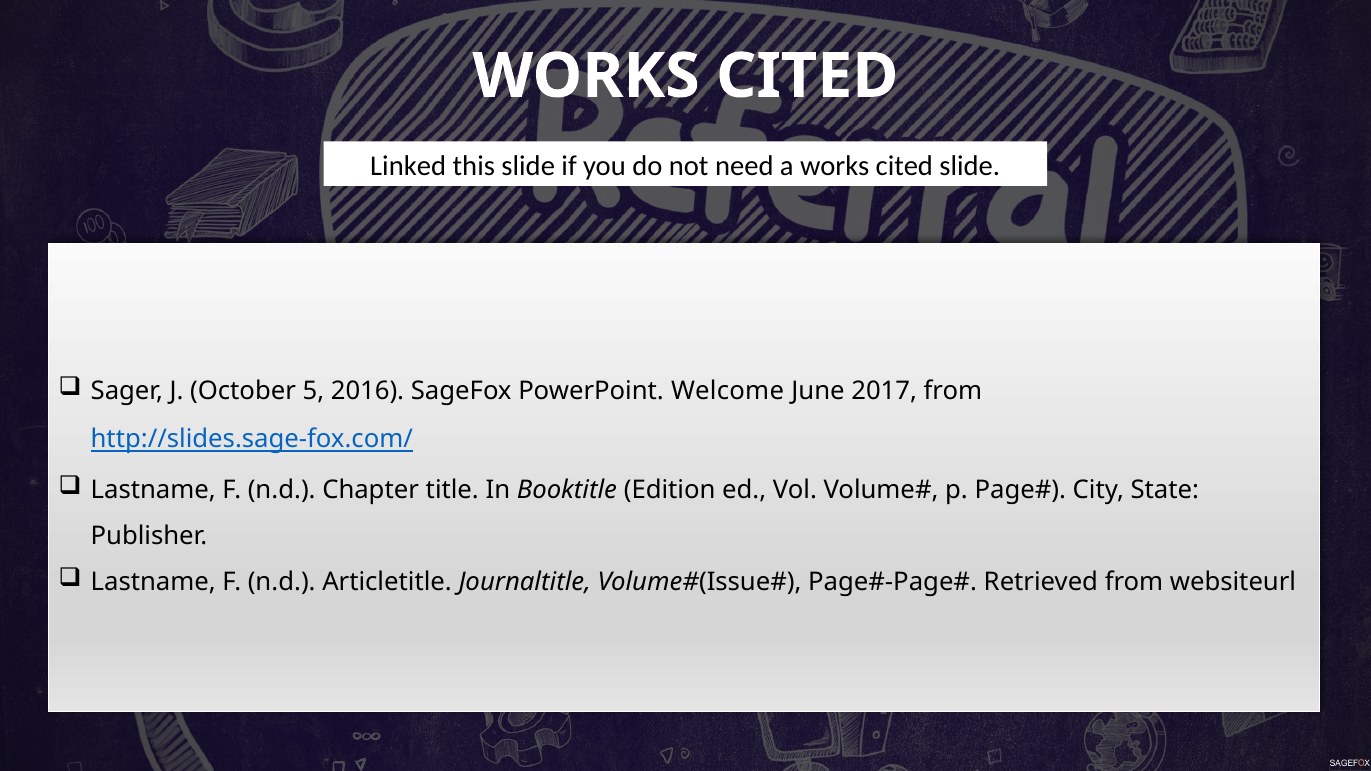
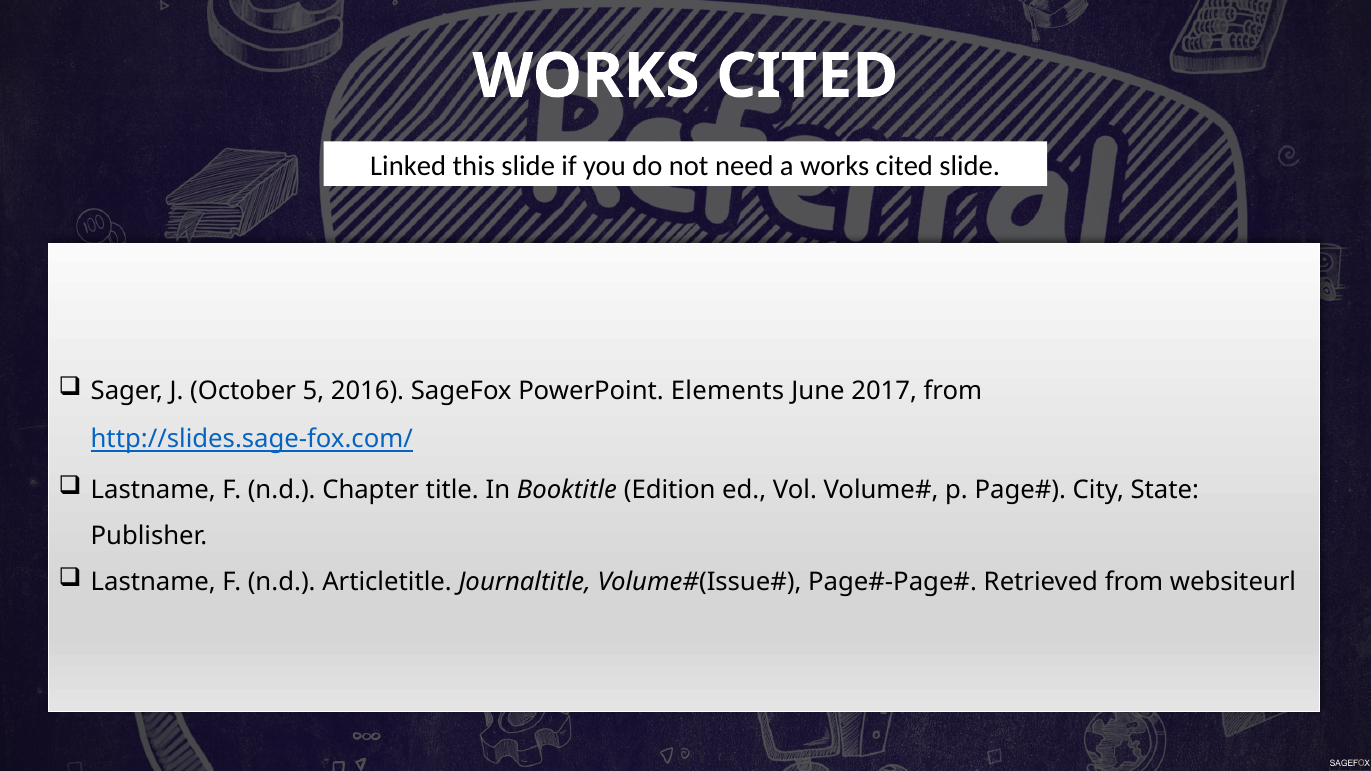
Welcome: Welcome -> Elements (728, 391)
